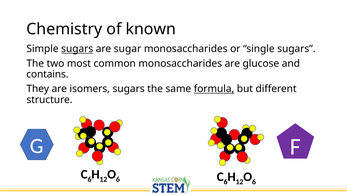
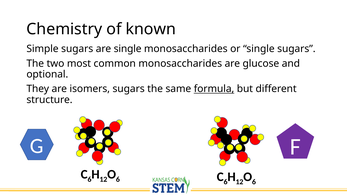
sugars underline: present -> none (77, 49)
are sugar: sugar -> single (128, 49)
contains: contains -> optional (47, 74)
